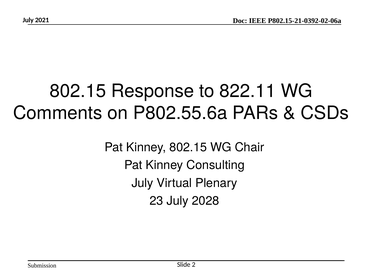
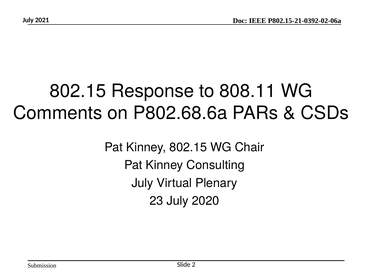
822.11: 822.11 -> 808.11 (248, 91)
P802.55.6a: P802.55.6a -> P802.68.6a (180, 113)
2028: 2028 -> 2020 (206, 201)
